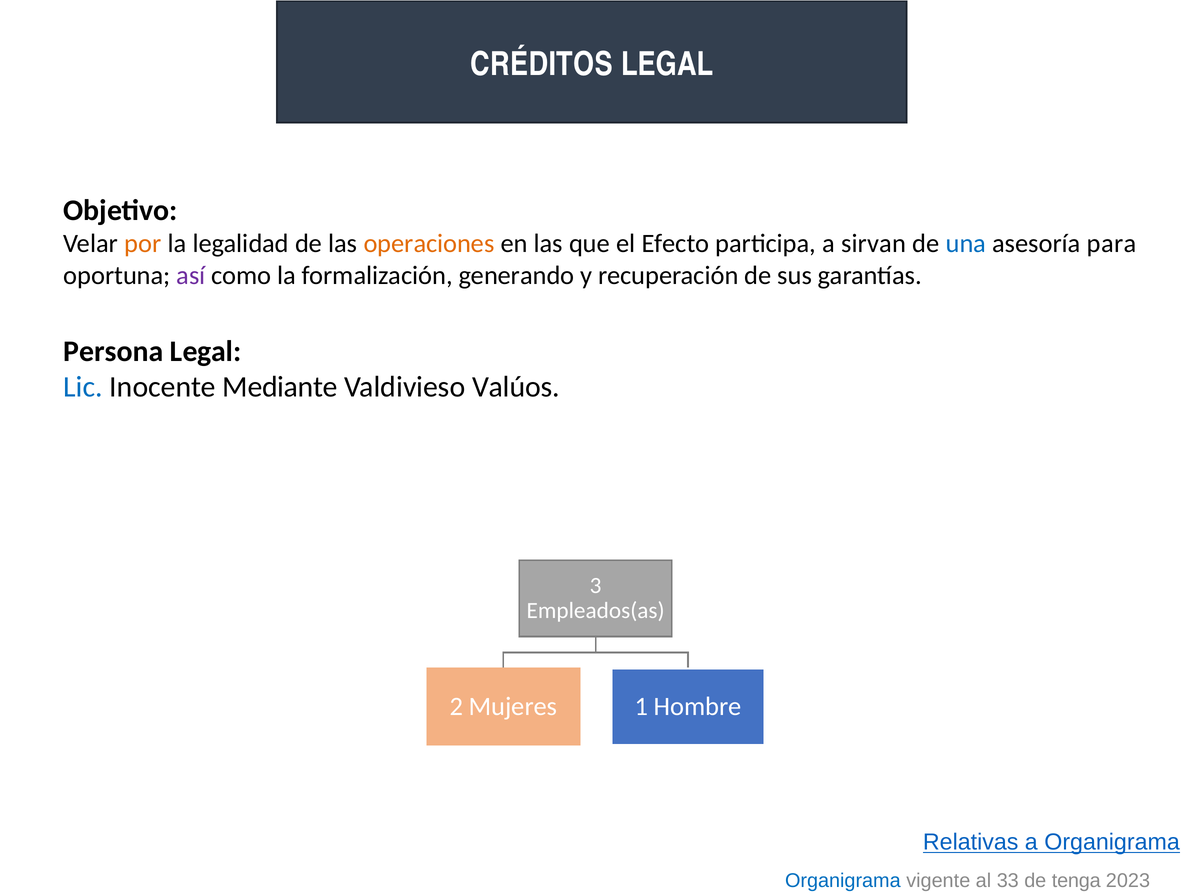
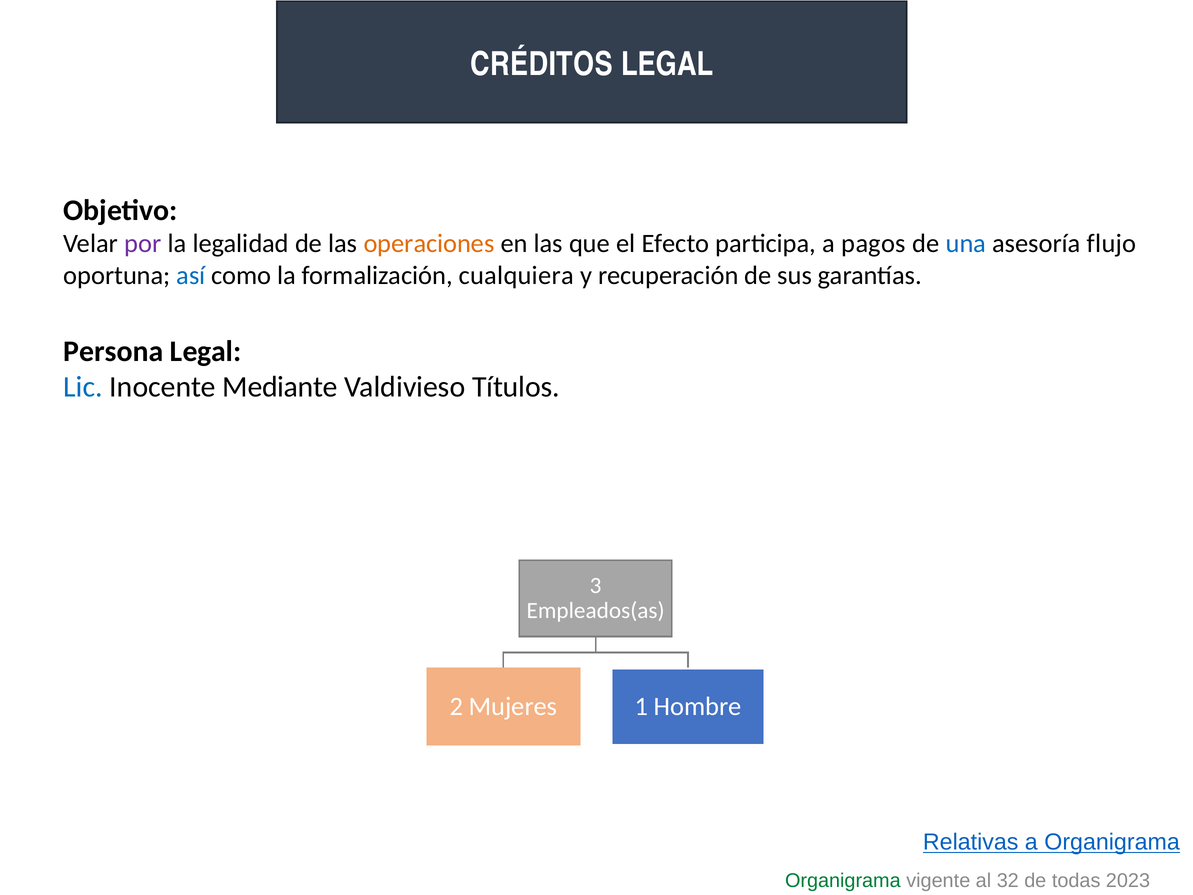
por colour: orange -> purple (143, 244)
sirvan: sirvan -> pagos (874, 244)
para: para -> flujo (1112, 244)
así colour: purple -> blue (191, 275)
generando: generando -> cualquiera (516, 275)
Valúos: Valúos -> Títulos (516, 387)
Organigrama colour: blue -> green (843, 881)
33: 33 -> 32 (1008, 881)
tenga: tenga -> todas (1076, 881)
